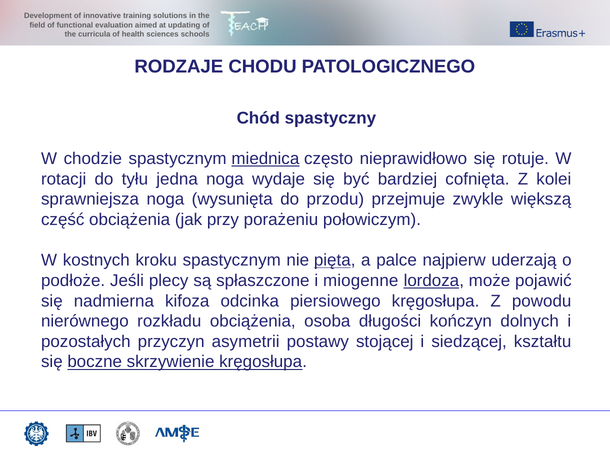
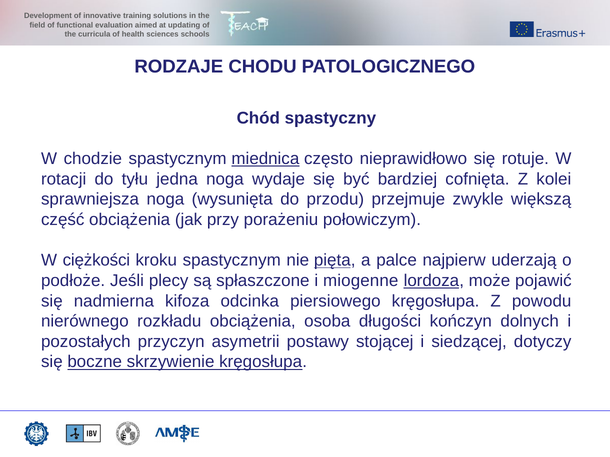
kostnych: kostnych -> ciężkości (96, 261)
kształtu: kształtu -> dotyczy (543, 342)
